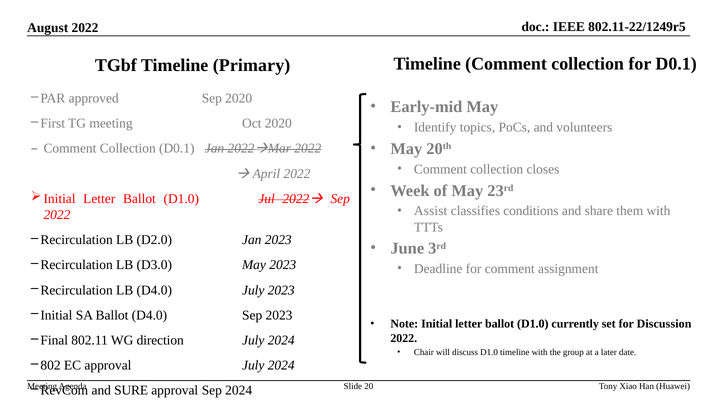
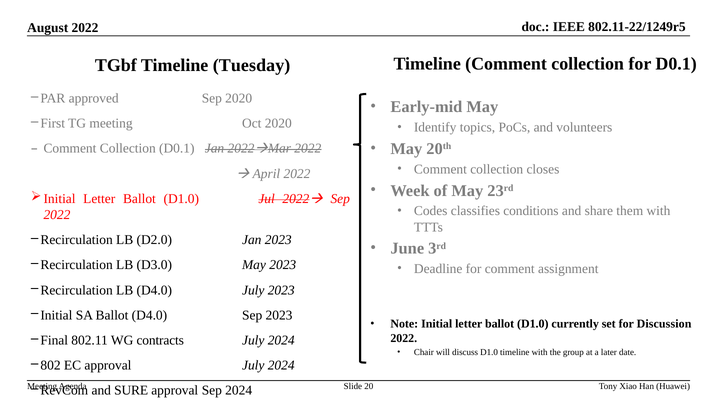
Primary: Primary -> Tuesday (252, 65)
Assist: Assist -> Codes (431, 211)
direction: direction -> contracts (160, 341)
